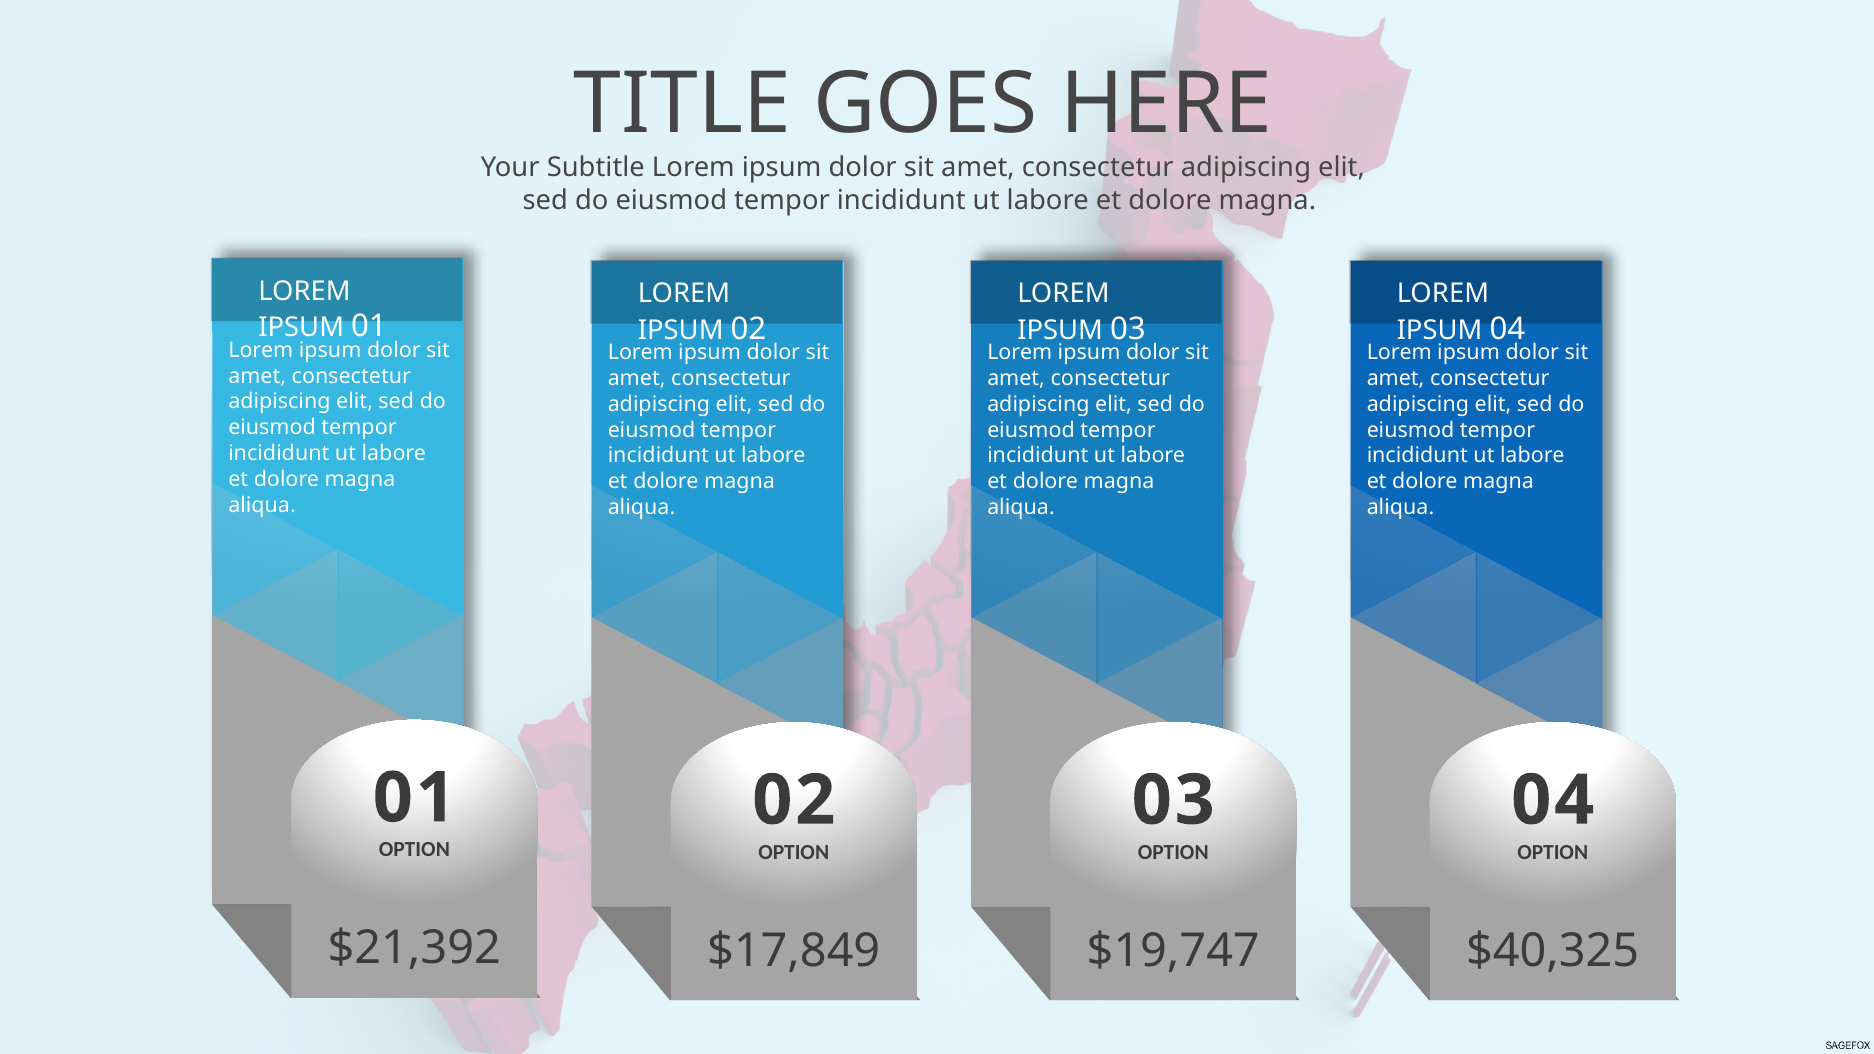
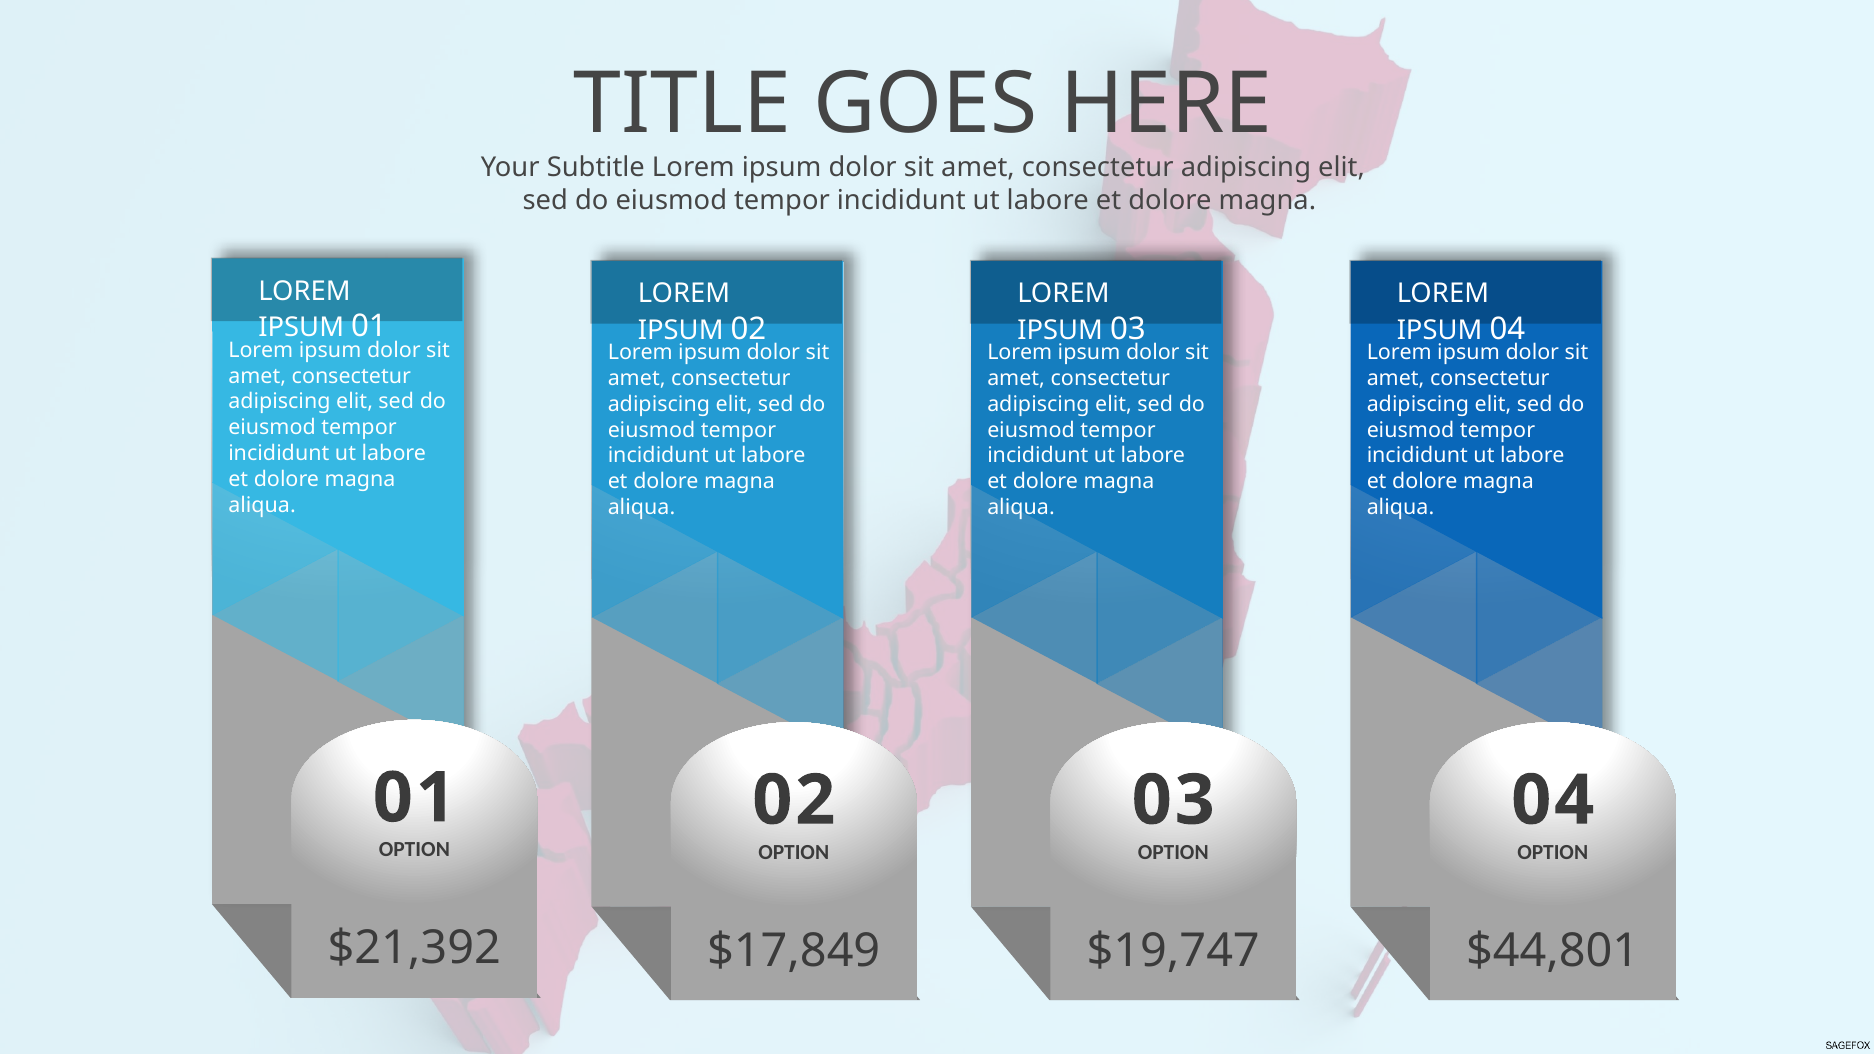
$40,325: $40,325 -> $44,801 (1553, 951)
